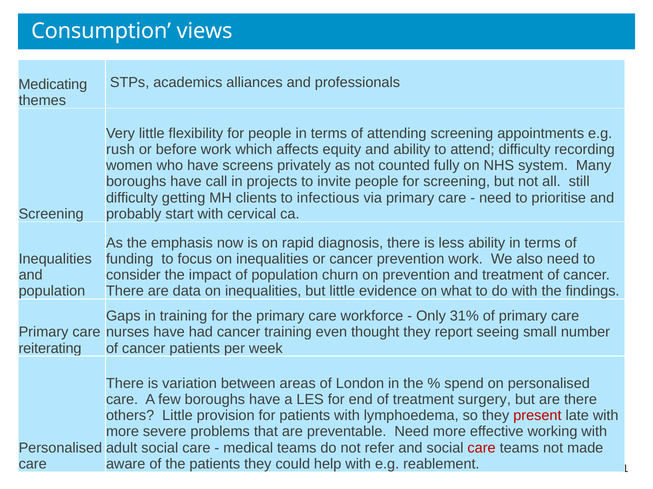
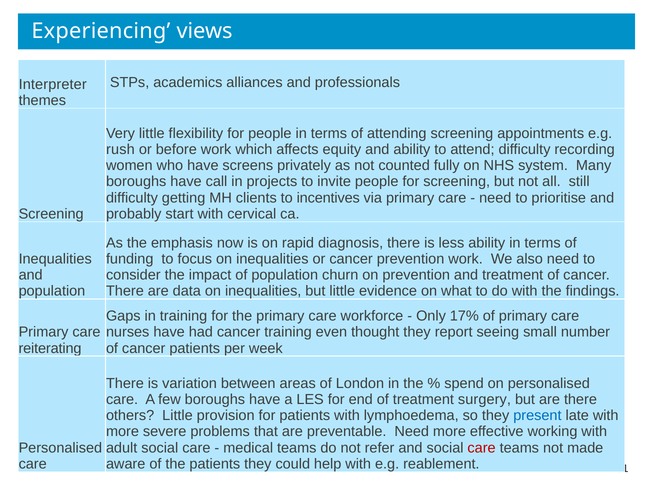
Consumption: Consumption -> Experiencing (101, 31)
Medicating: Medicating -> Interpreter (53, 84)
infectious: infectious -> incentives (328, 198)
31%: 31% -> 17% (464, 317)
present colour: red -> blue (537, 416)
